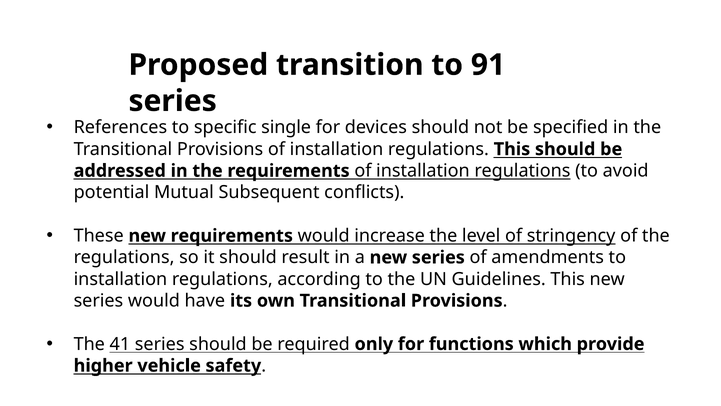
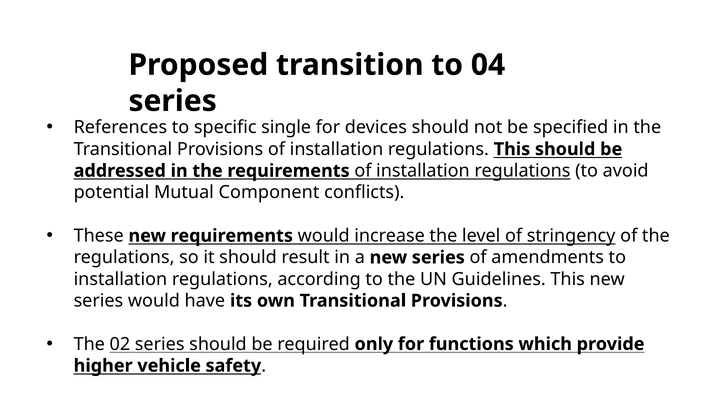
91: 91 -> 04 (488, 65)
Subsequent: Subsequent -> Component (269, 192)
41: 41 -> 02 (120, 344)
